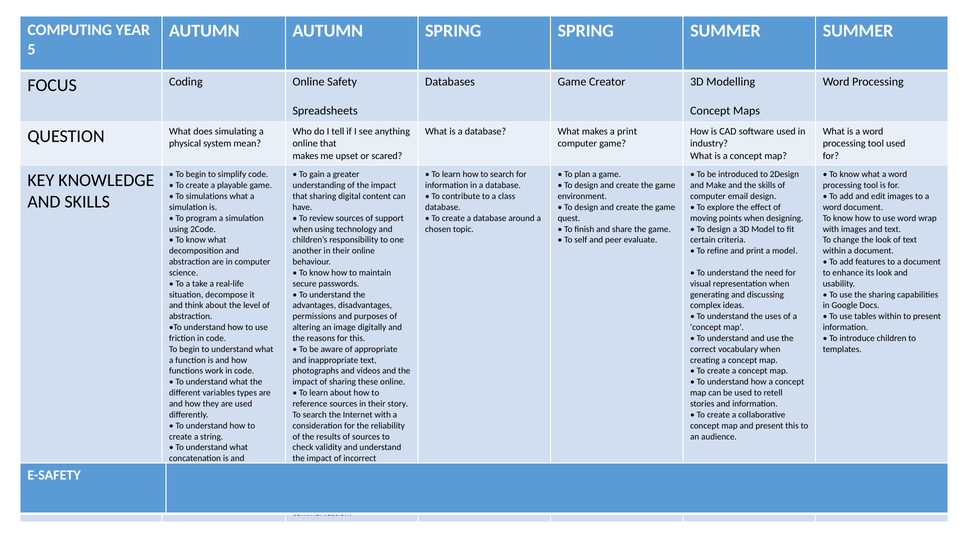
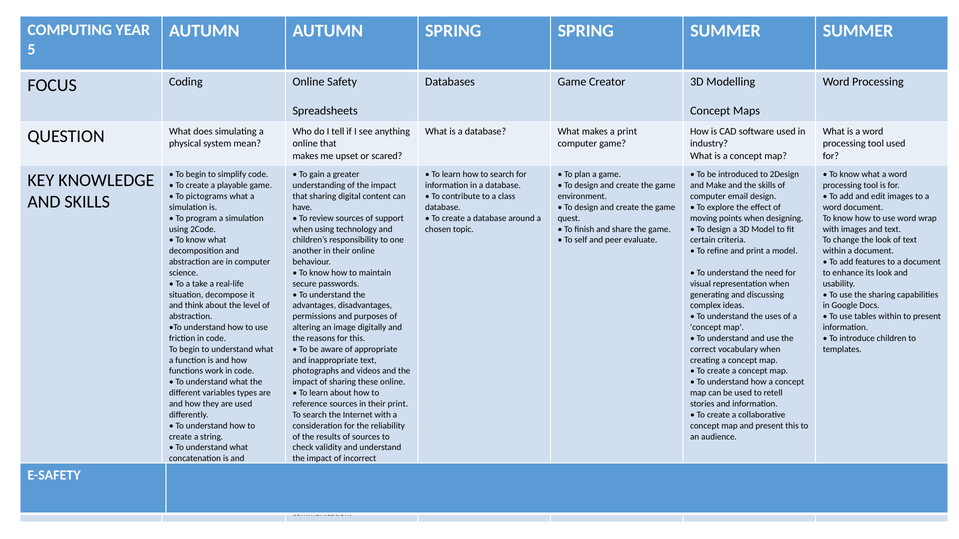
simulations: simulations -> pictograms (207, 196)
their story: story -> print (398, 404)
